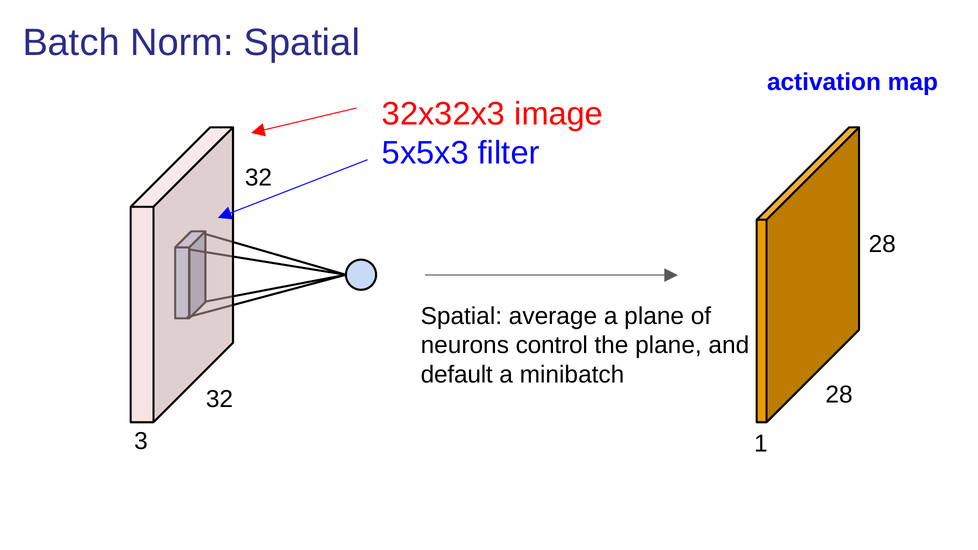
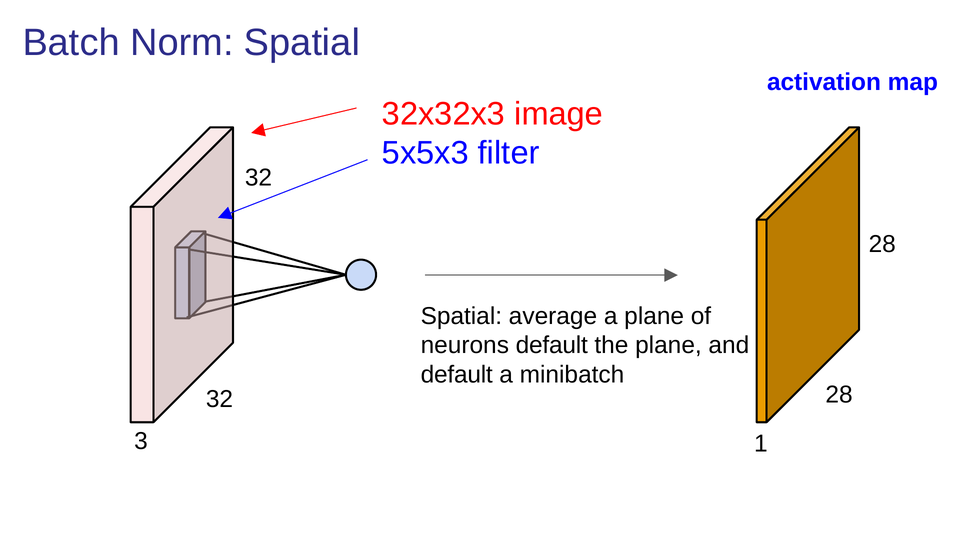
neurons control: control -> default (552, 345)
